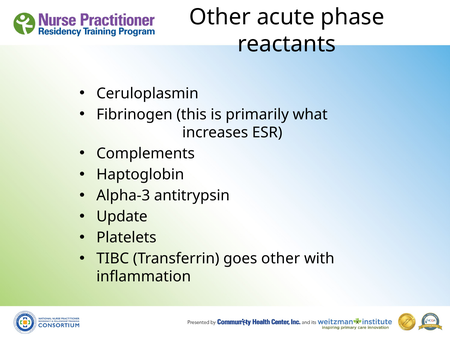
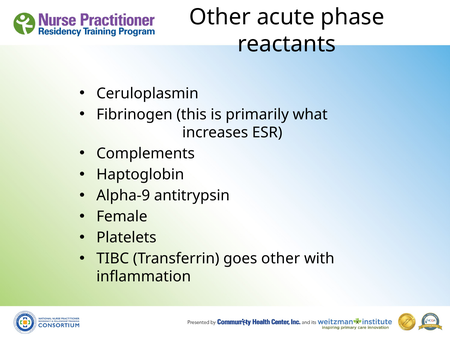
Alpha-3: Alpha-3 -> Alpha-9 (123, 195)
Update: Update -> Female (122, 216)
